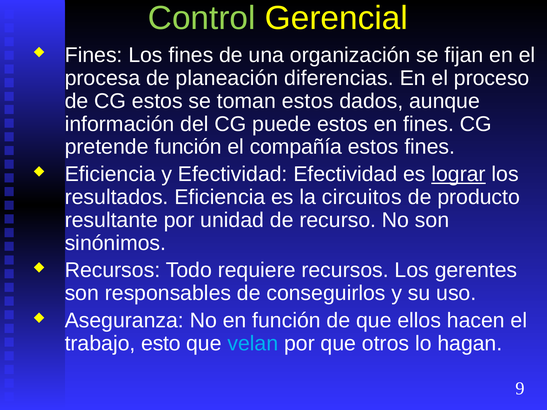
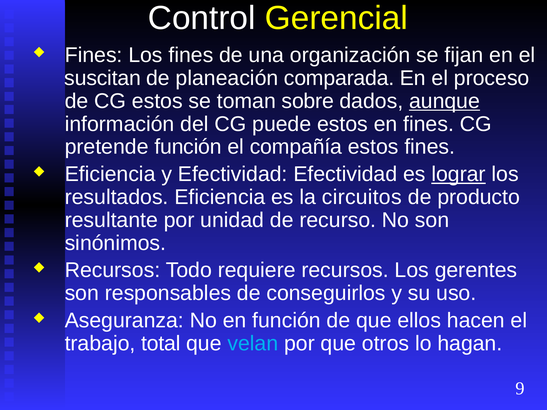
Control colour: light green -> white (202, 18)
procesa: procesa -> suscitan (103, 78)
diferencias: diferencias -> comparada (339, 78)
toman estos: estos -> sobre (308, 101)
aunque underline: none -> present (445, 101)
esto: esto -> total (161, 344)
